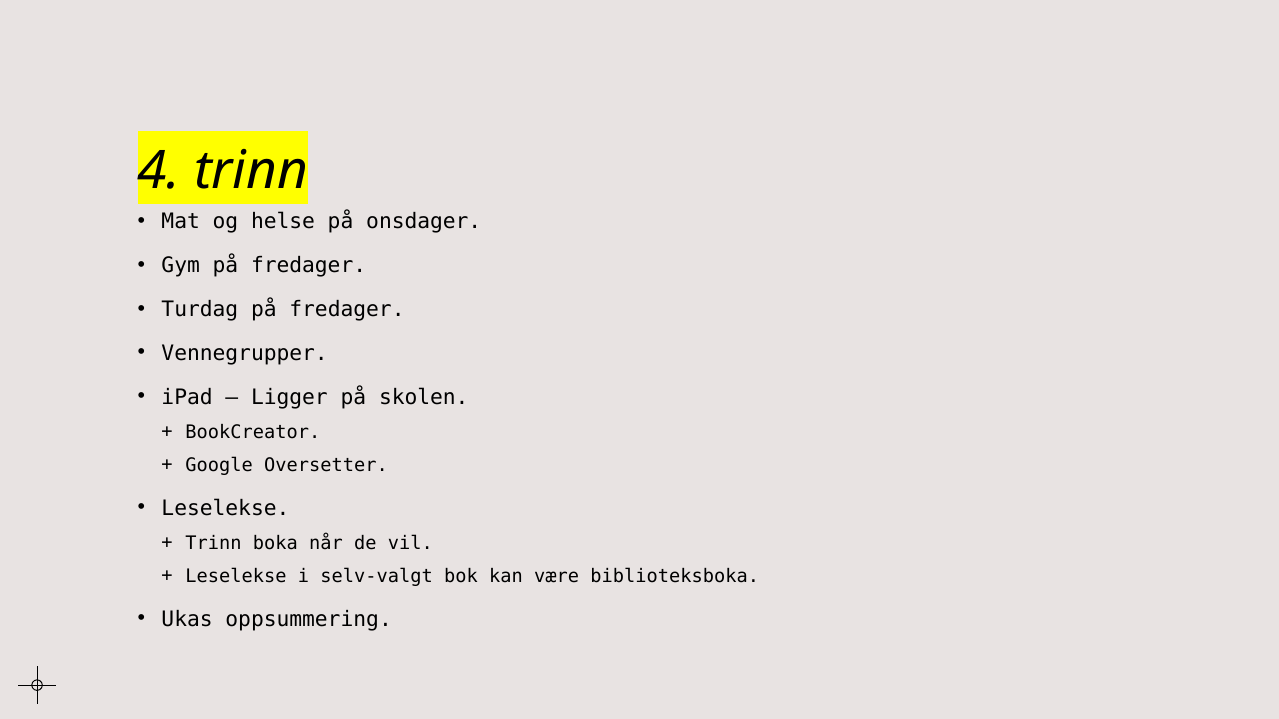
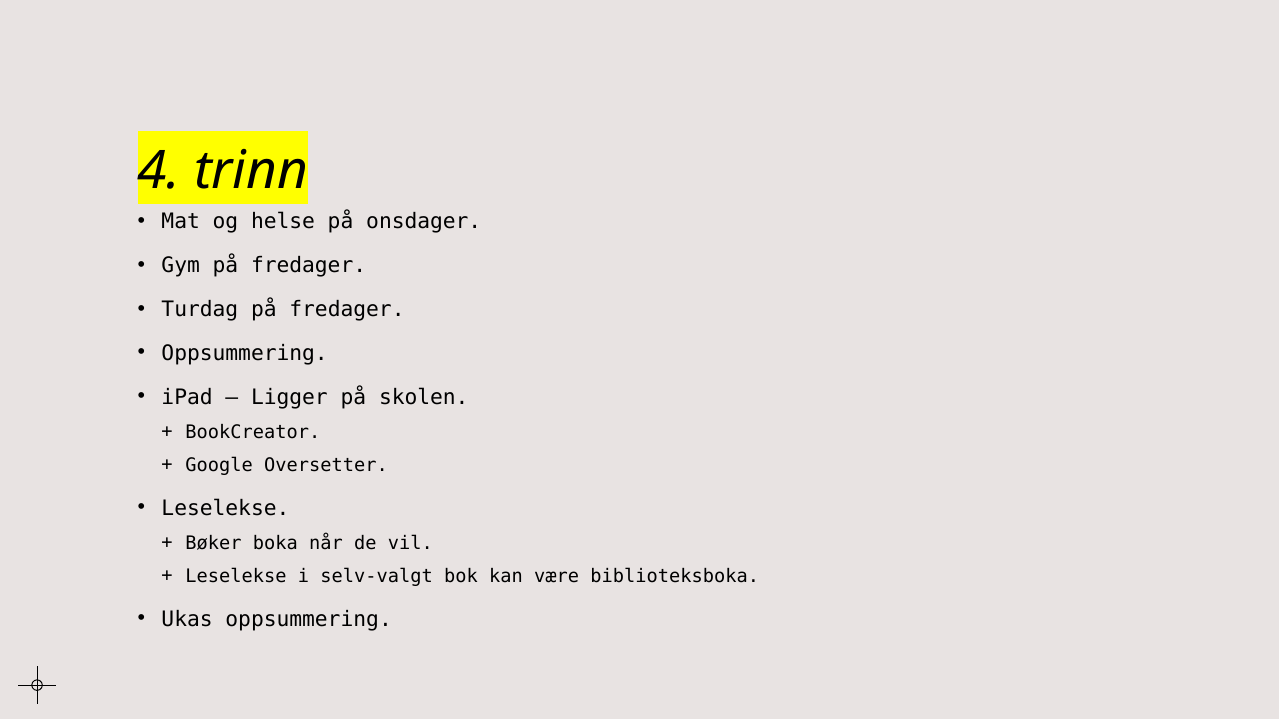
Vennegrupper: Vennegrupper -> Oppsummering (245, 353)
Trinn: Trinn -> Bøker (214, 543)
